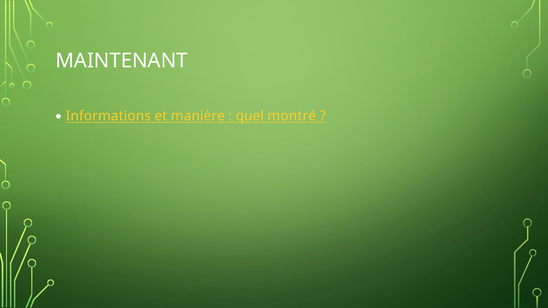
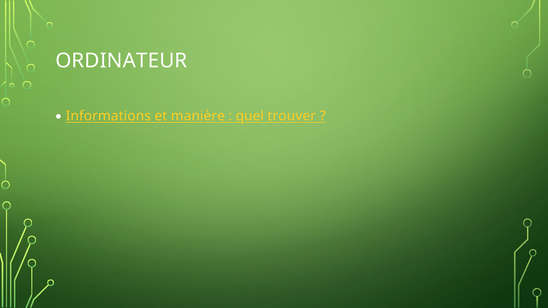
MAINTENANT: MAINTENANT -> ORDINATEUR (121, 61)
montré: montré -> trouver (292, 116)
